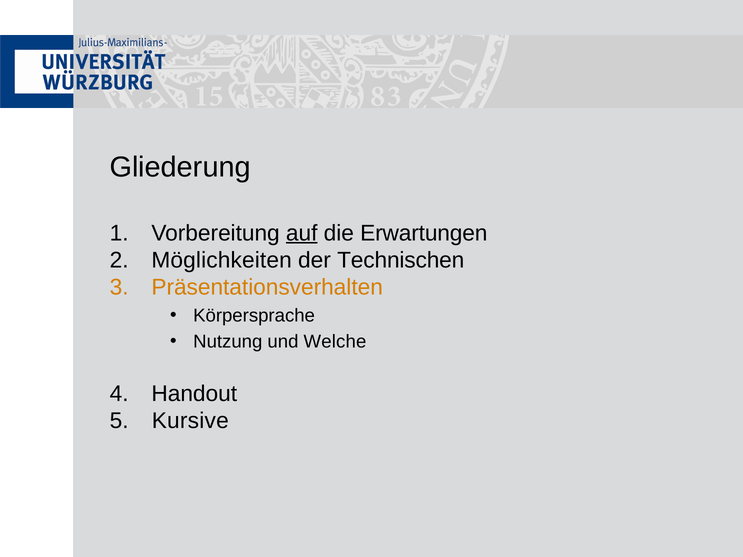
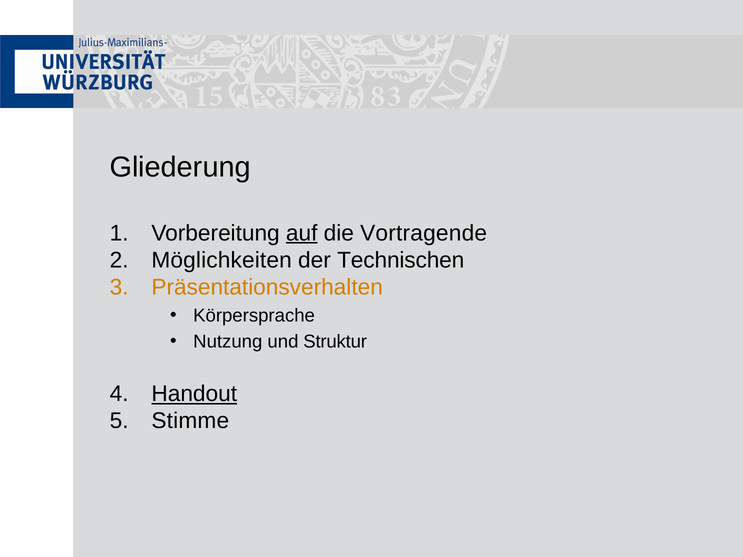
Erwartungen: Erwartungen -> Vortragende (424, 233)
Welche: Welche -> Struktur (335, 342)
Handout underline: none -> present (194, 394)
Kursive: Kursive -> Stimme (190, 421)
